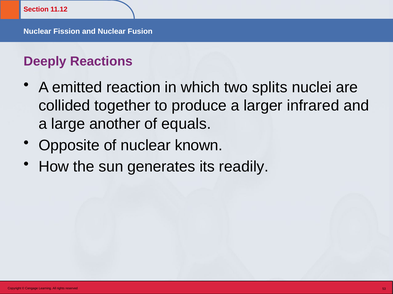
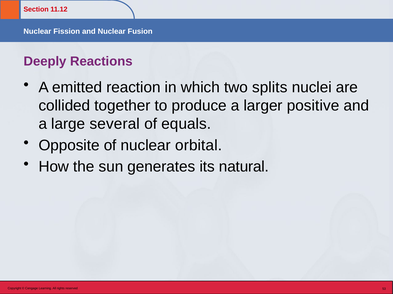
infrared: infrared -> positive (313, 106)
another: another -> several (115, 124)
known: known -> orbital (199, 146)
readily: readily -> natural (244, 167)
